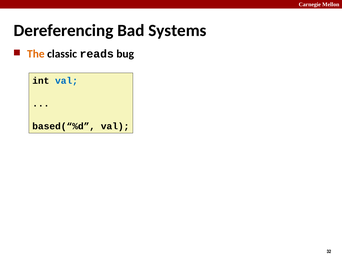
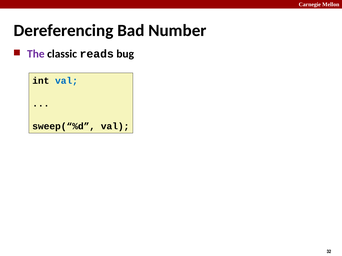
Systems: Systems -> Number (177, 31)
The colour: orange -> purple (36, 54)
based(“%d: based(“%d -> sweep(“%d (64, 127)
